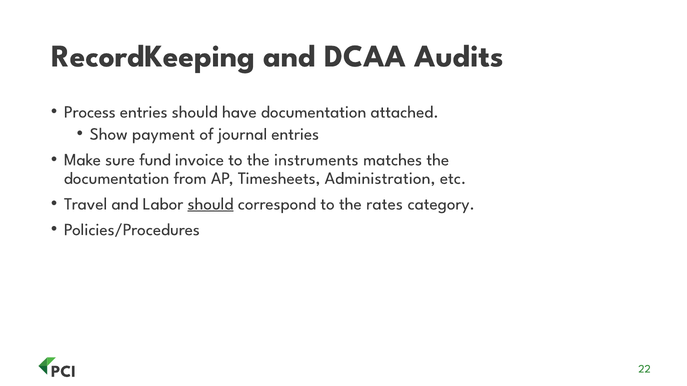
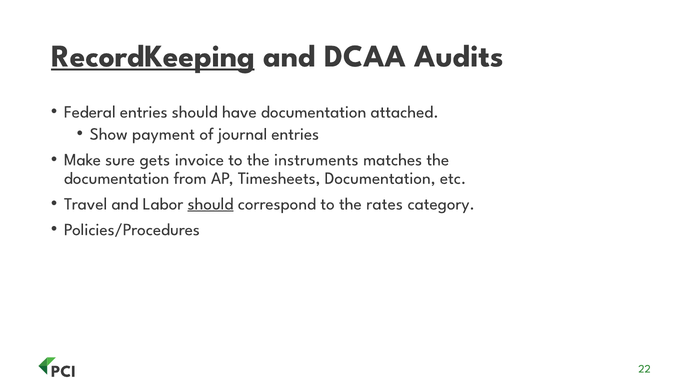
RecordKeeping underline: none -> present (153, 56)
Process: Process -> Federal (90, 112)
fund: fund -> gets (155, 160)
Timesheets Administration: Administration -> Documentation (380, 178)
